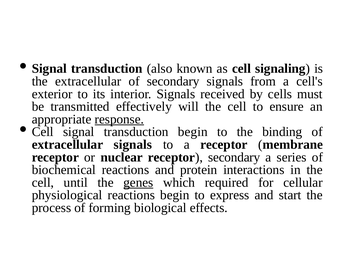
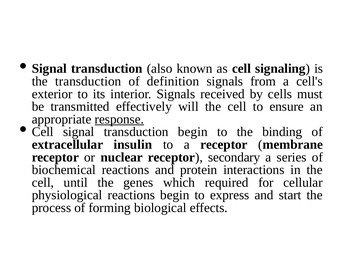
the extracellular: extracellular -> transduction (88, 81)
of secondary: secondary -> definition (173, 81)
extracellular signals: signals -> insulin (133, 144)
genes underline: present -> none (138, 182)
